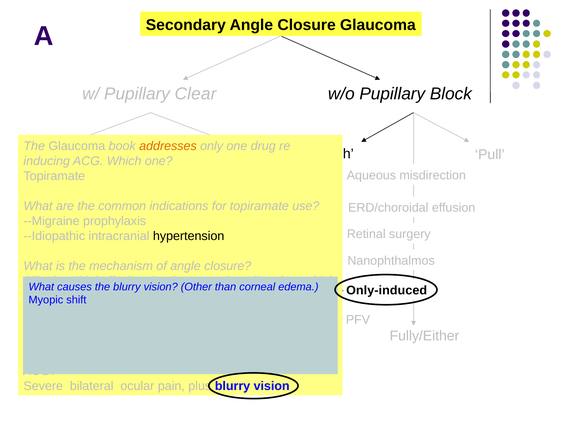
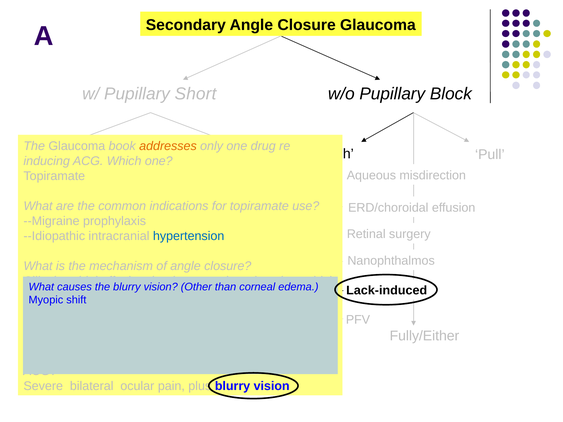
Clear: Clear -> Short (196, 94)
hypertension colour: black -> blue (189, 236)
Only-induced: Only-induced -> Lack-induced (387, 291)
